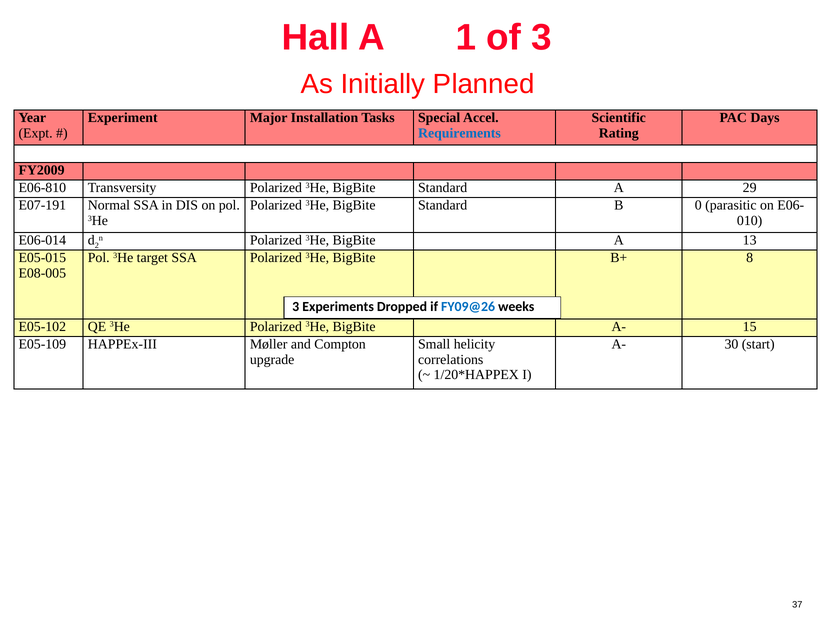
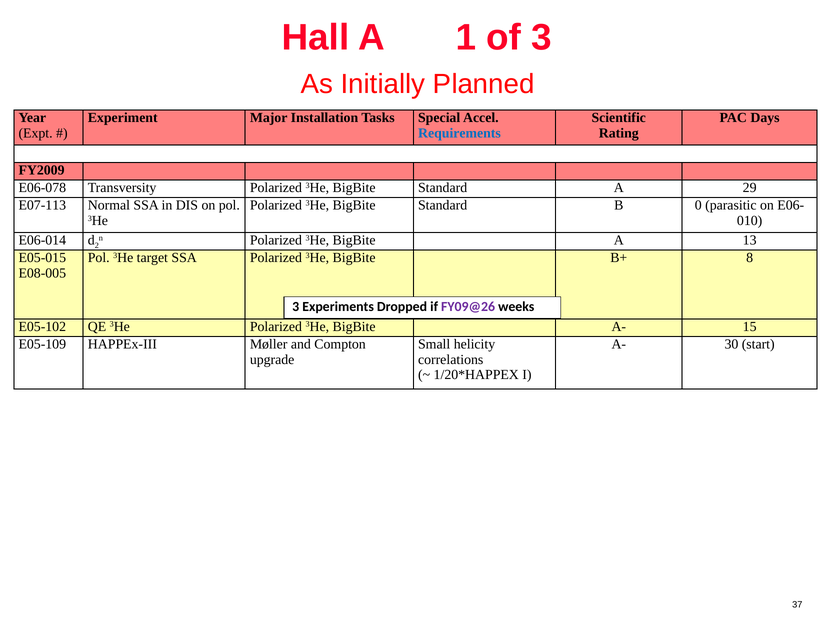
E06-810: E06-810 -> E06-078 (42, 188)
E07-191: E07-191 -> E07-113 (42, 205)
FY09@26 colour: blue -> purple (468, 307)
